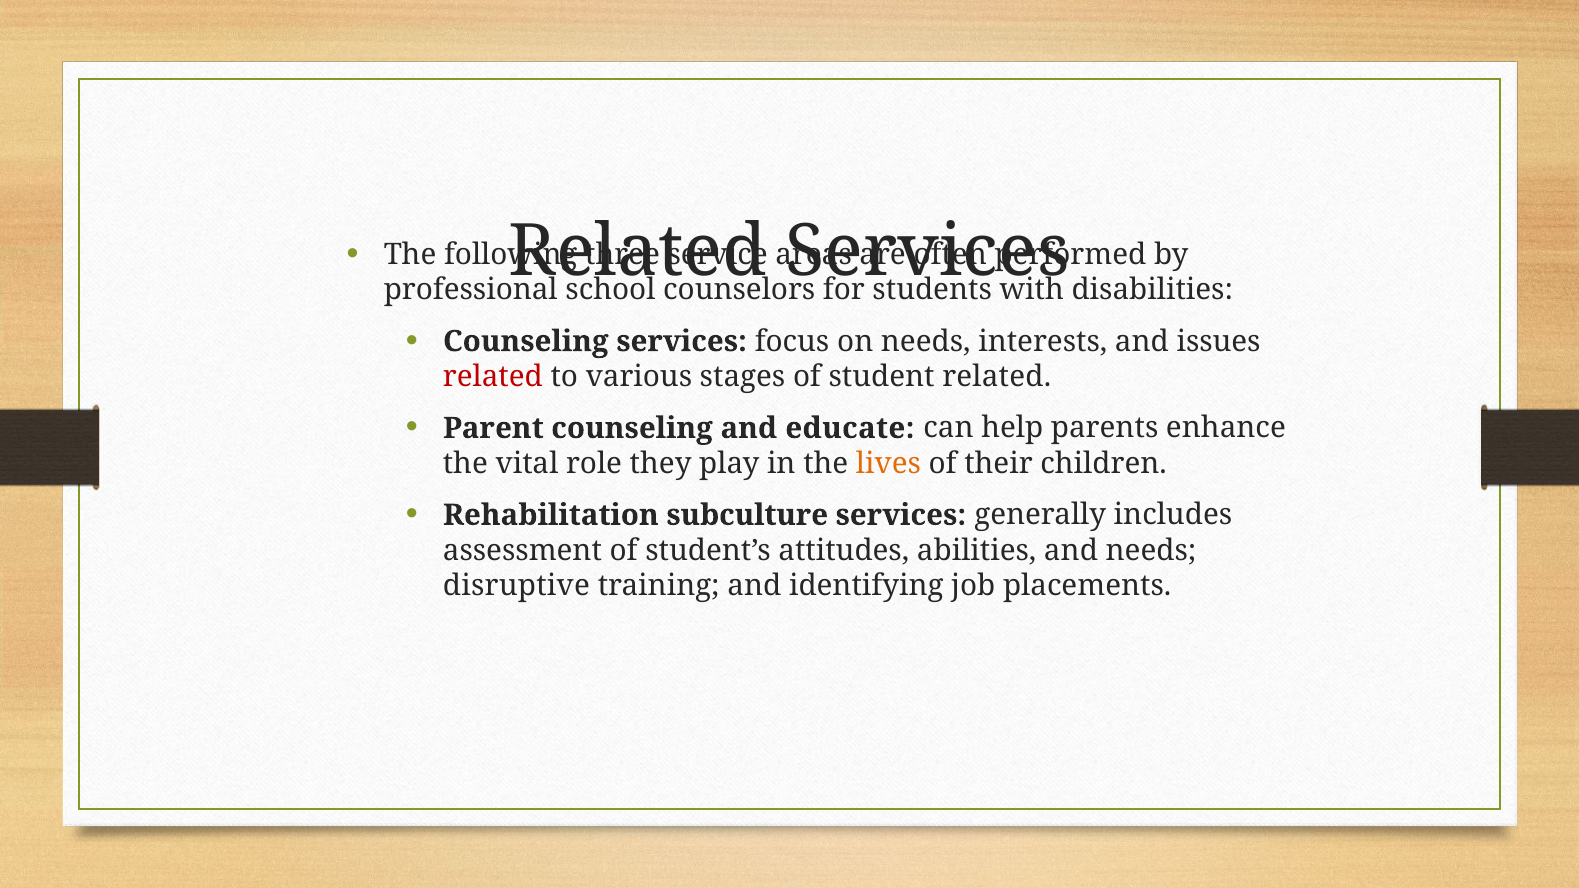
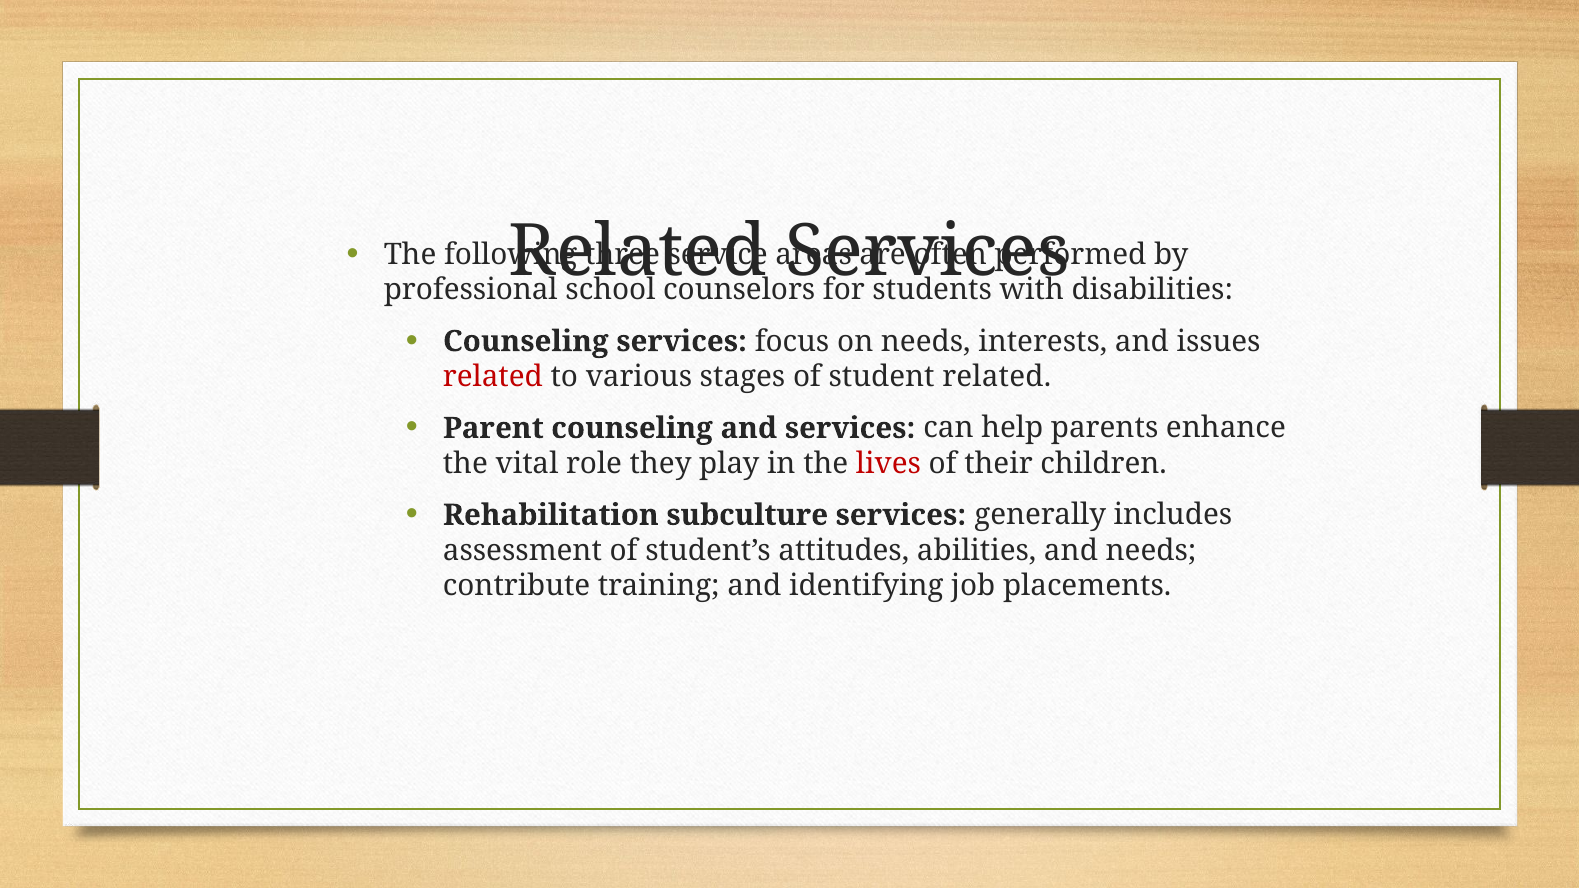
and educate: educate -> services (850, 428)
lives colour: orange -> red (888, 464)
disruptive: disruptive -> contribute (517, 586)
